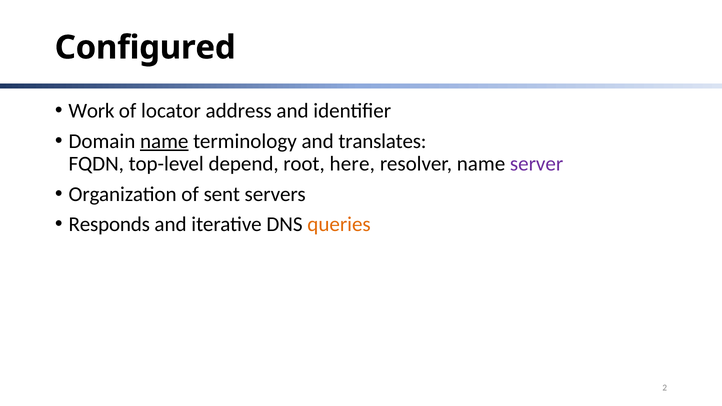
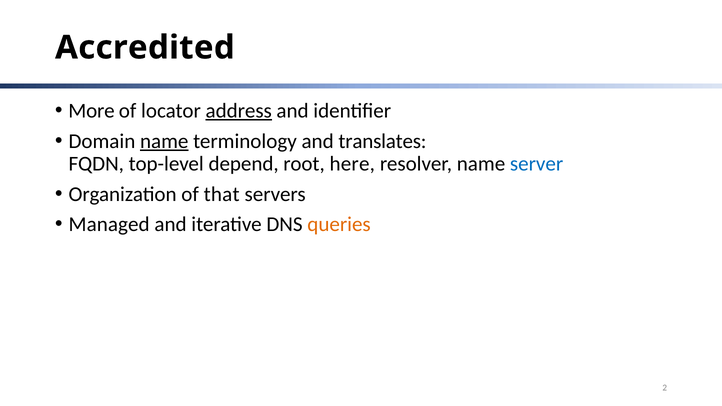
Configured: Configured -> Accredited (145, 48)
Work: Work -> More (91, 111)
address underline: none -> present (239, 111)
server colour: purple -> blue (537, 164)
sent: sent -> that (222, 194)
Responds: Responds -> Managed (109, 224)
